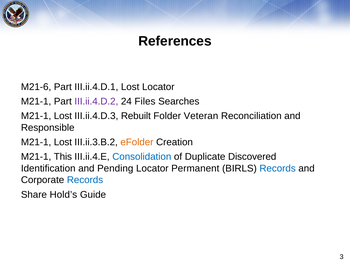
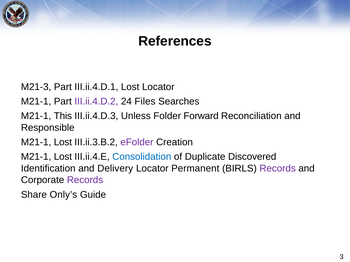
M21-6: M21-6 -> M21-3 (36, 87)
Lost: Lost -> This (63, 116)
Rebuilt: Rebuilt -> Unless (136, 116)
Veteran: Veteran -> Forward (201, 116)
eFolder colour: orange -> purple (137, 142)
This: This -> Lost (63, 157)
Pending: Pending -> Delivery (115, 169)
Records colour: blue -> purple (278, 169)
Records colour: blue -> purple (85, 180)
Hold’s: Hold’s -> Only’s (63, 195)
